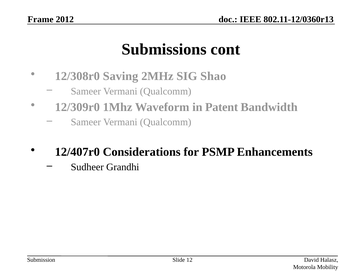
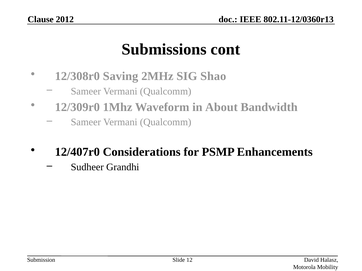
Frame: Frame -> Clause (41, 19)
Patent: Patent -> About (221, 107)
